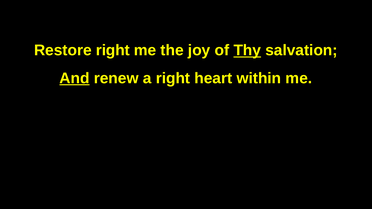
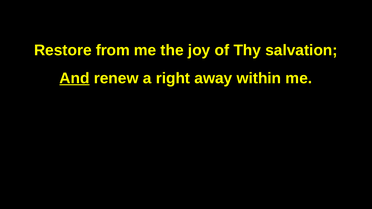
Restore right: right -> from (113, 50)
Thy underline: present -> none (247, 50)
heart: heart -> away (213, 78)
